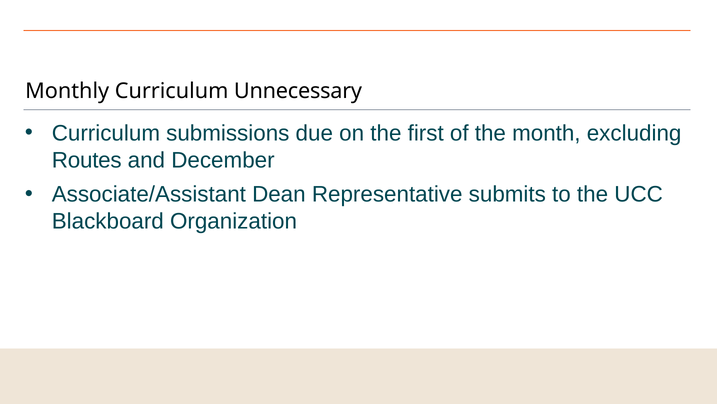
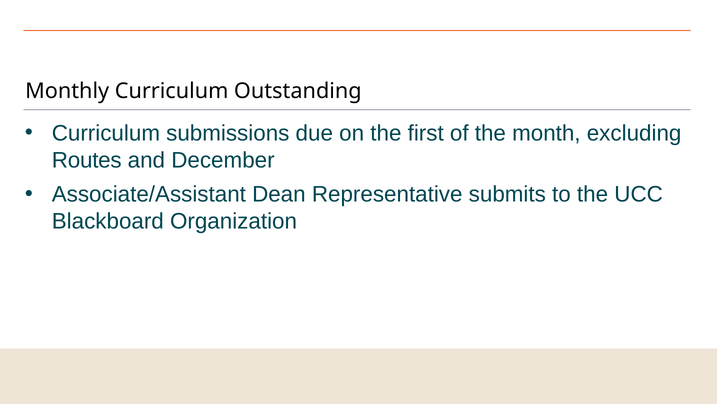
Unnecessary: Unnecessary -> Outstanding (298, 91)
